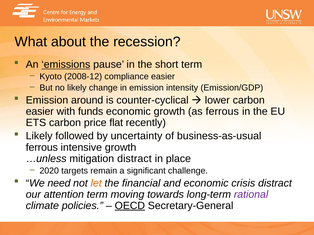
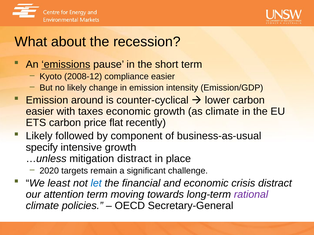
funds: funds -> taxes (91, 112)
as ferrous: ferrous -> climate (222, 112)
uncertainty: uncertainty -> component (137, 136)
ferrous: ferrous -> specify (42, 148)
need: need -> least (59, 183)
let colour: orange -> blue (96, 183)
OECD underline: present -> none (130, 206)
